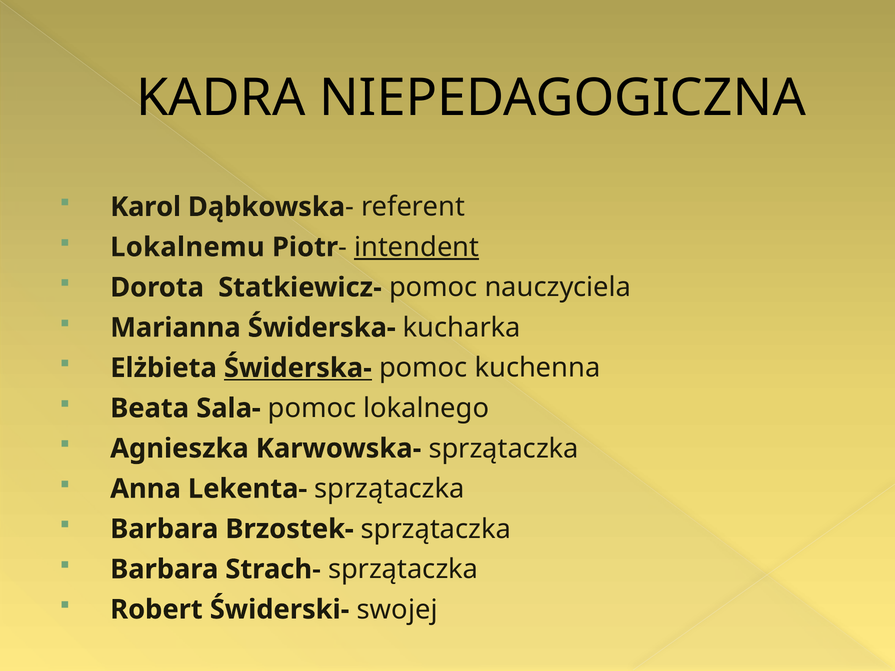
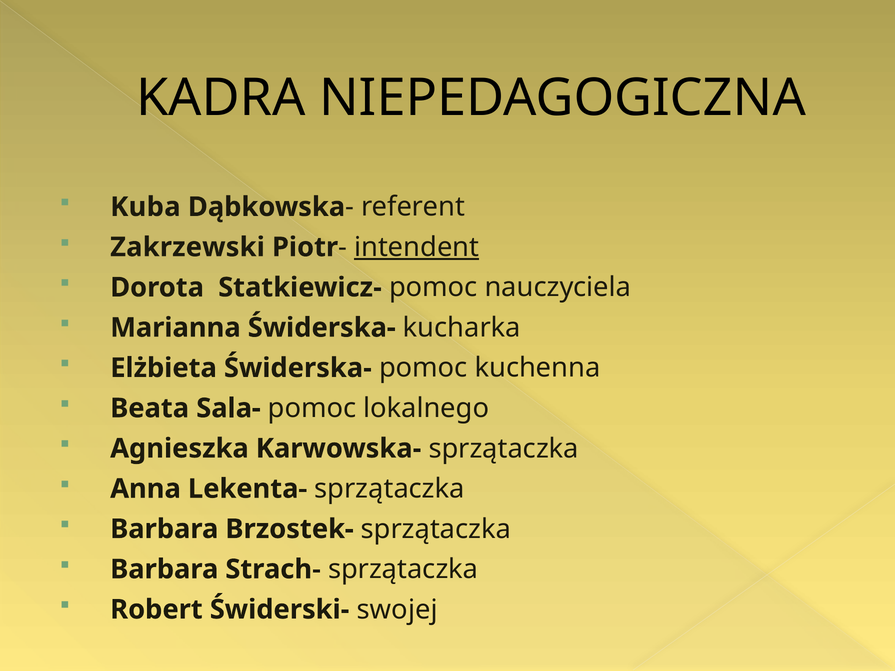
Karol: Karol -> Kuba (145, 207)
Lokalnemu: Lokalnemu -> Zakrzewski (188, 247)
Świderska- underline: present -> none (298, 368)
